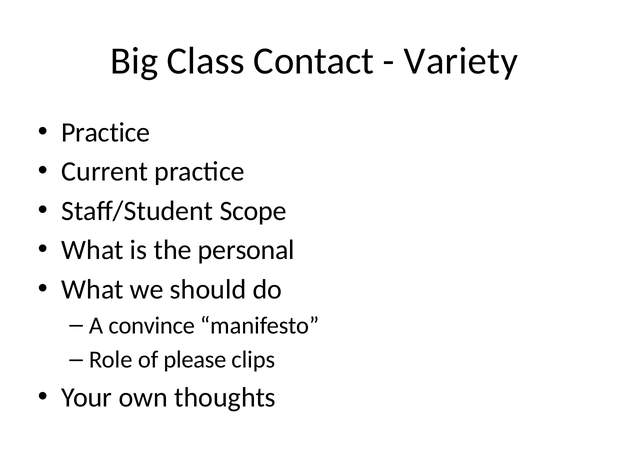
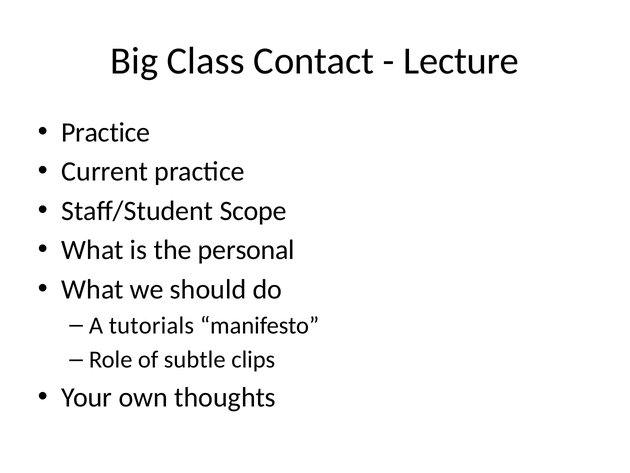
Variety: Variety -> Lecture (461, 61)
convince: convince -> tutorials (151, 325)
please: please -> subtle (195, 360)
